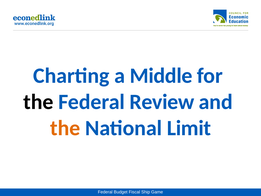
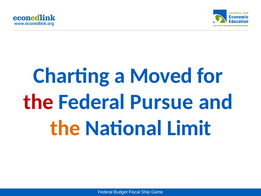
Middle: Middle -> Moved (161, 76)
the colour: black -> red (38, 102)
Review: Review -> Pursue (162, 102)
